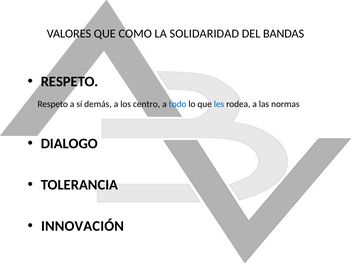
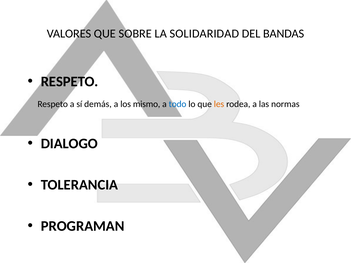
COMO: COMO -> SOBRE (135, 34)
centro: centro -> mismo (147, 104)
les colour: blue -> orange (219, 104)
INNOVACIÓN: INNOVACIÓN -> PROGRAMAN (83, 226)
